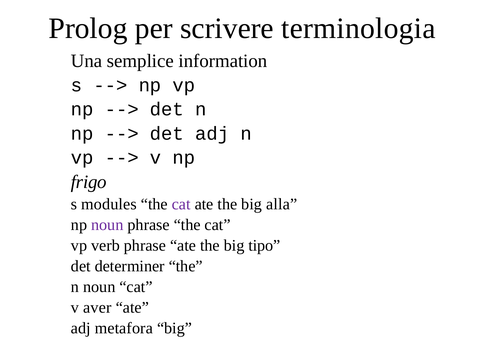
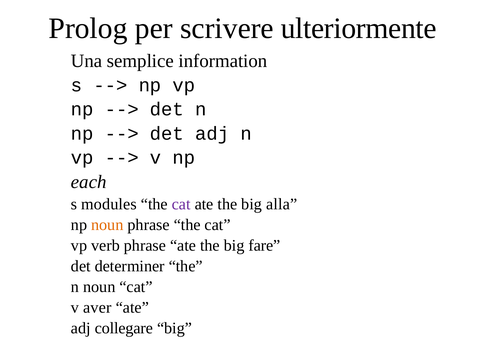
terminologia: terminologia -> ulteriormente (359, 28)
frigo: frigo -> each (89, 182)
noun colour: purple -> orange (107, 225)
tipo: tipo -> fare (264, 245)
metafora: metafora -> collegare (124, 328)
